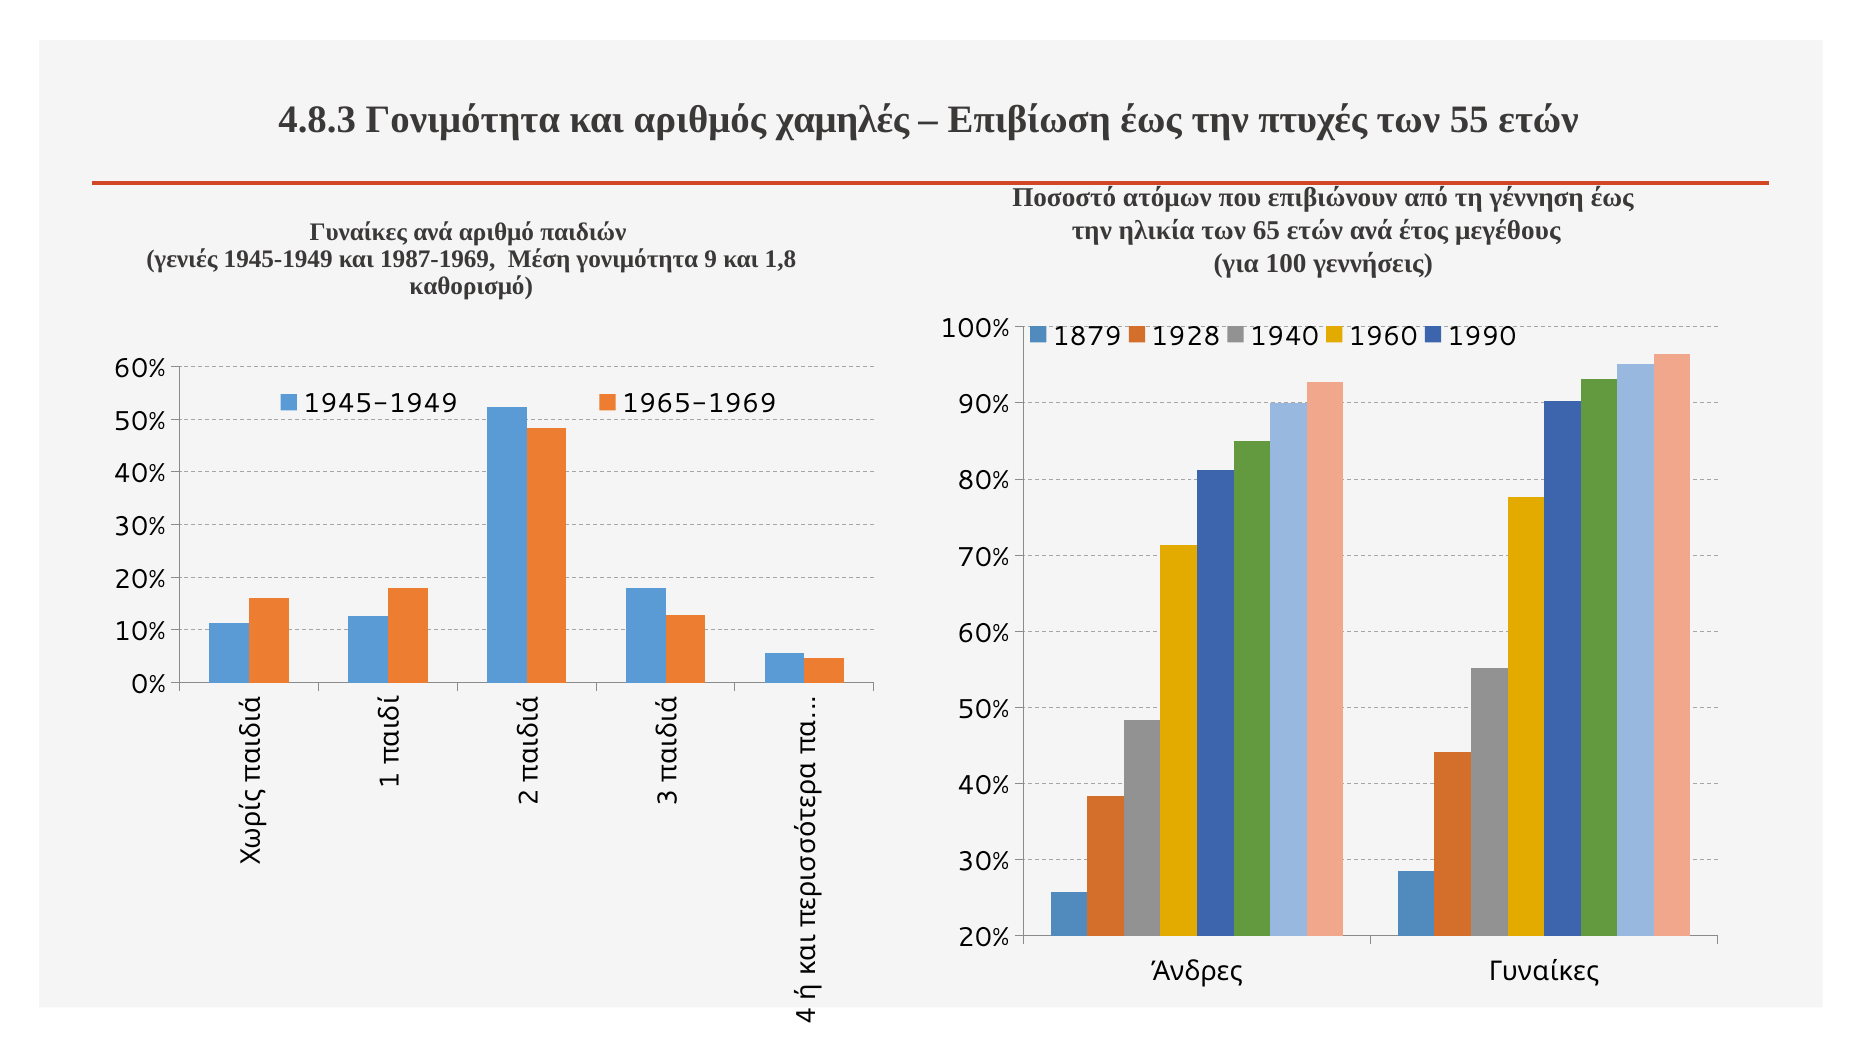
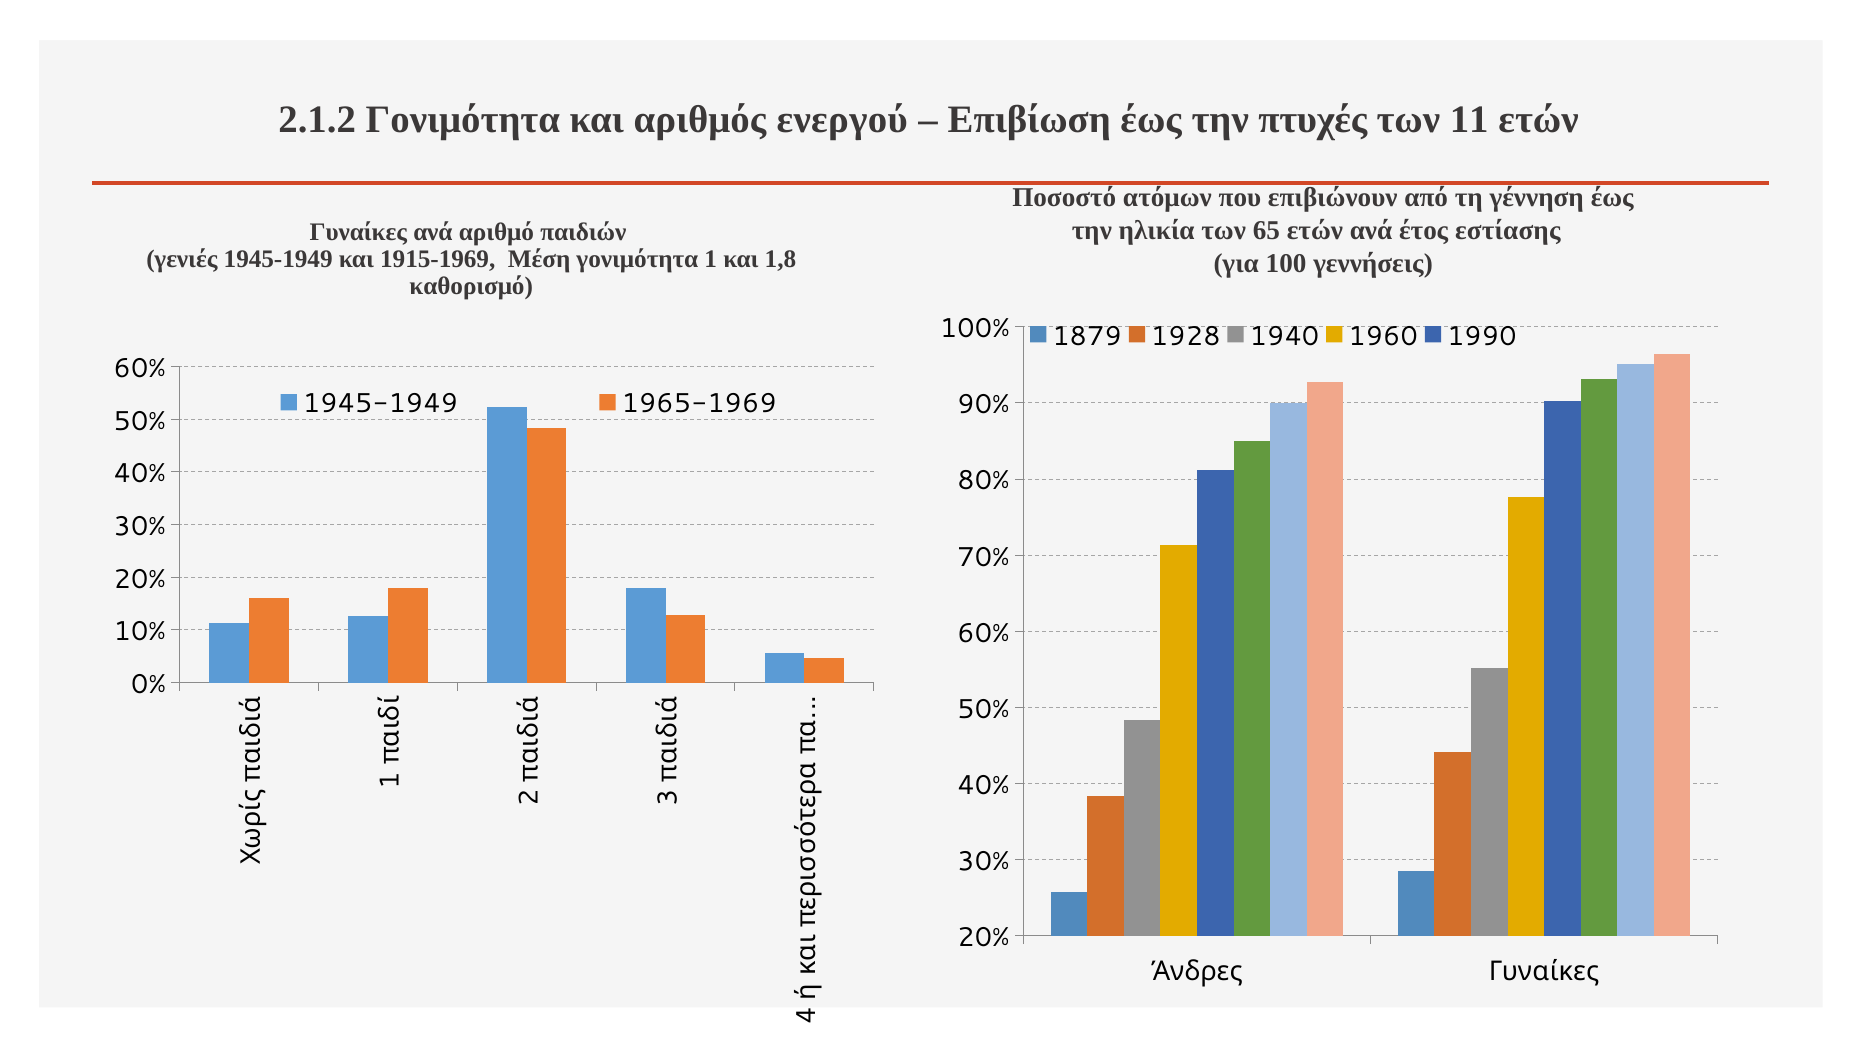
4.8.3: 4.8.3 -> 2.1.2 (317, 119)
χαμηλές: χαμηλές -> ενεργού (842, 119)
55: 55 -> 11 (1469, 119)
μεγέθους: μεγέθους -> εστίασης (1508, 231)
1987-1969: 1987-1969 -> 1915-1969 (438, 259)
γονιμότητα 9: 9 -> 1 (711, 259)
